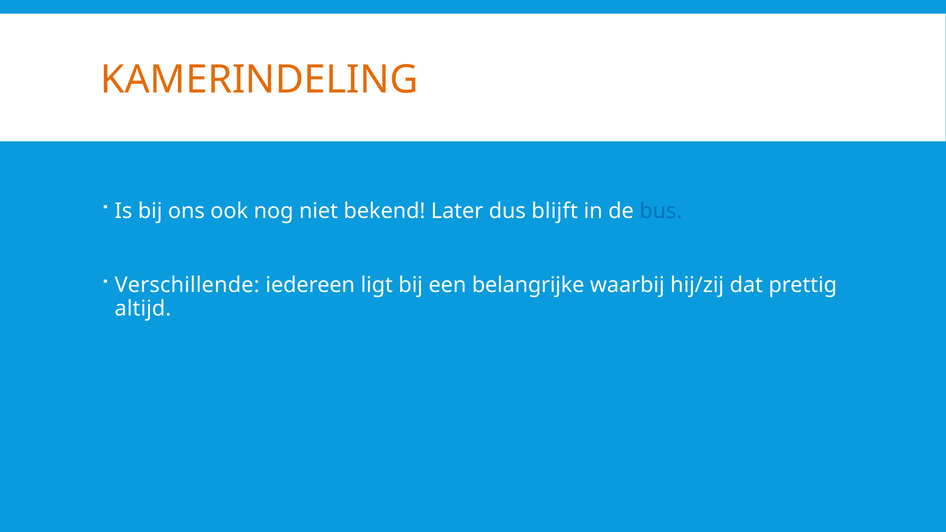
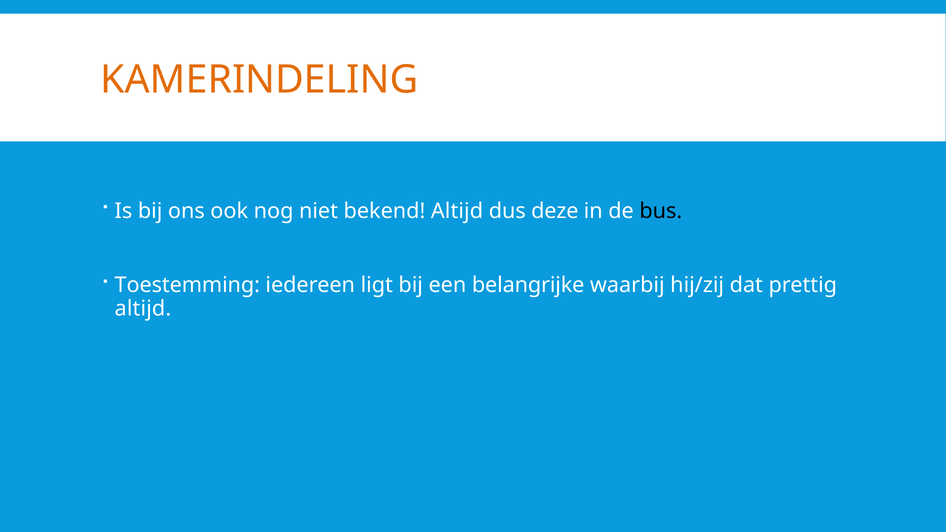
bekend Later: Later -> Altijd (457, 211)
blijft: blijft -> deze (555, 211)
bus colour: blue -> black (661, 211)
Verschillende: Verschillende -> Toestemming (187, 285)
